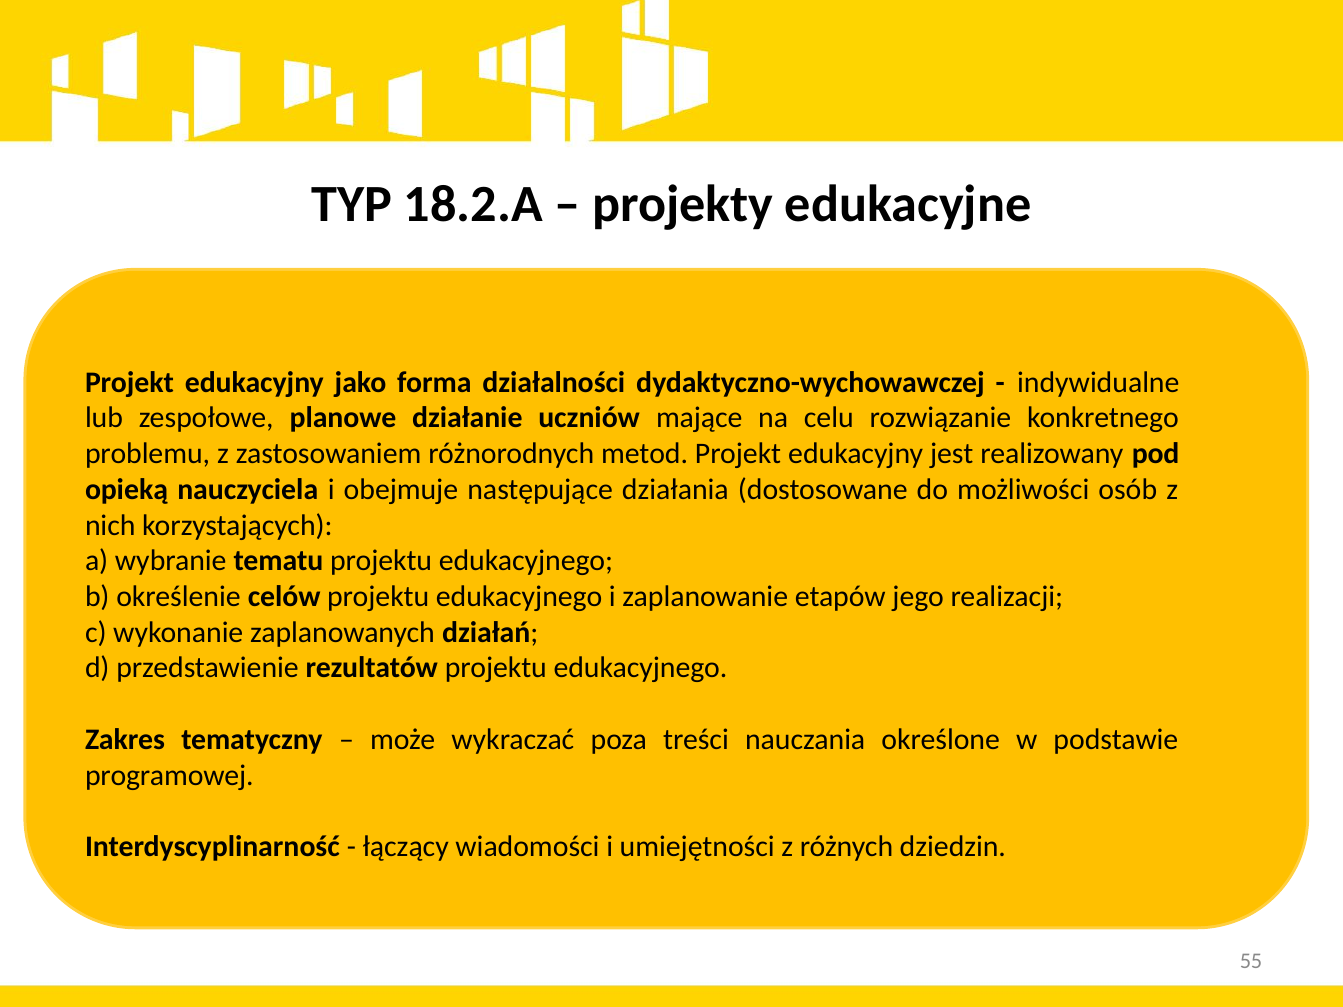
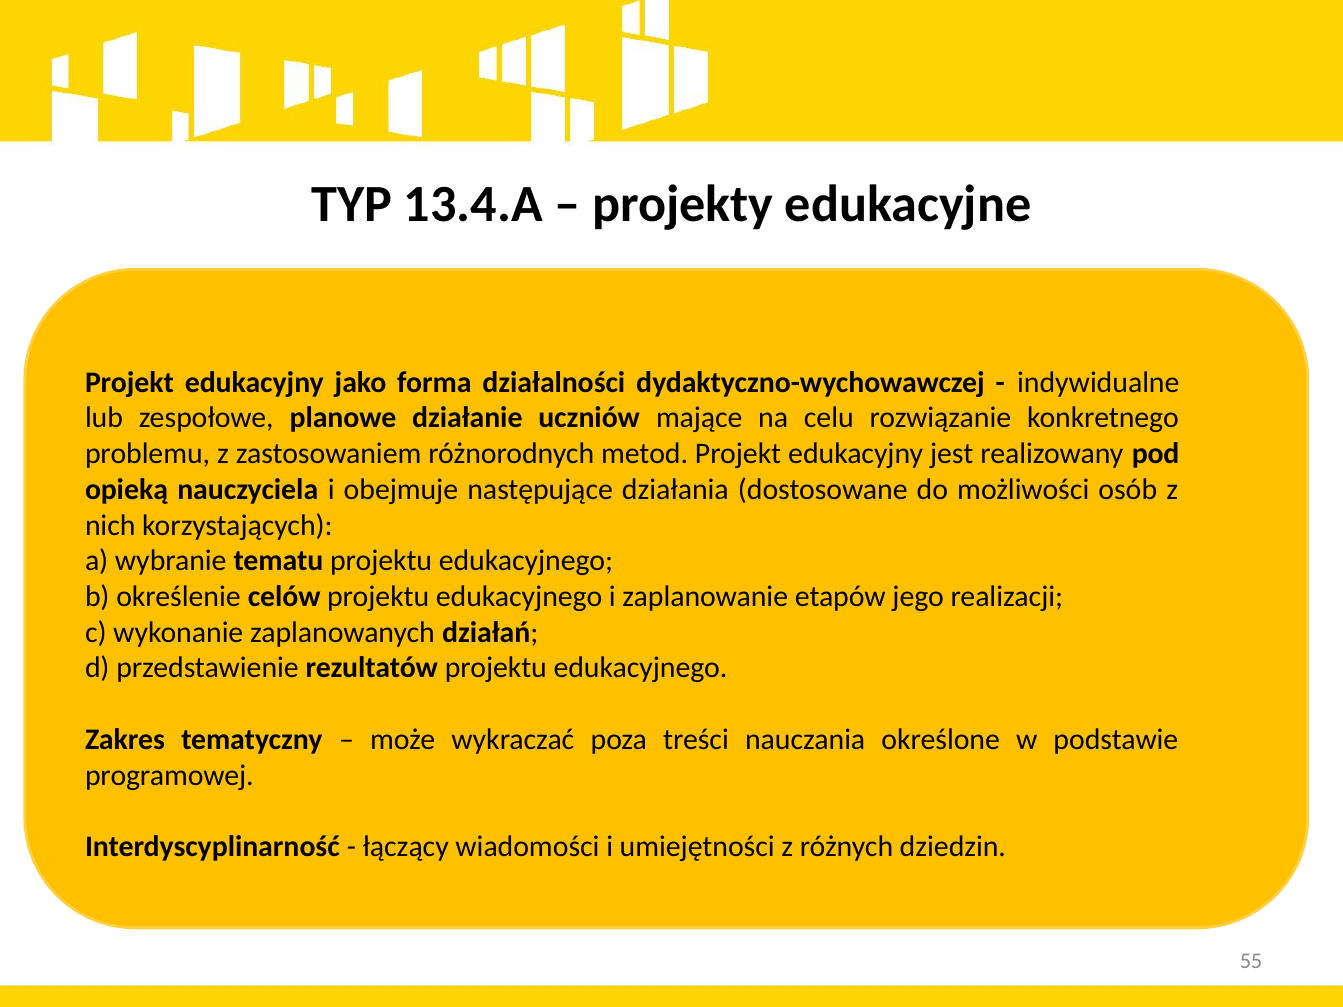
18.2.A: 18.2.A -> 13.4.A (473, 205)
